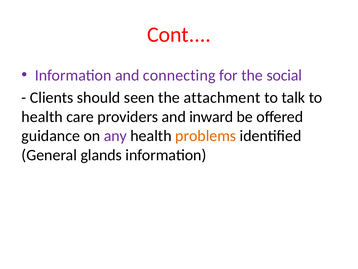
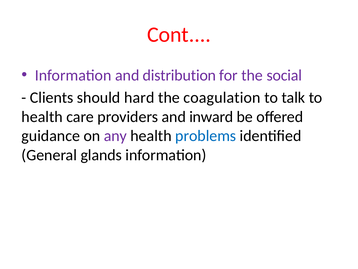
connecting: connecting -> distribution (179, 75)
seen: seen -> hard (139, 97)
attachment: attachment -> coagulation (222, 97)
problems colour: orange -> blue (206, 136)
